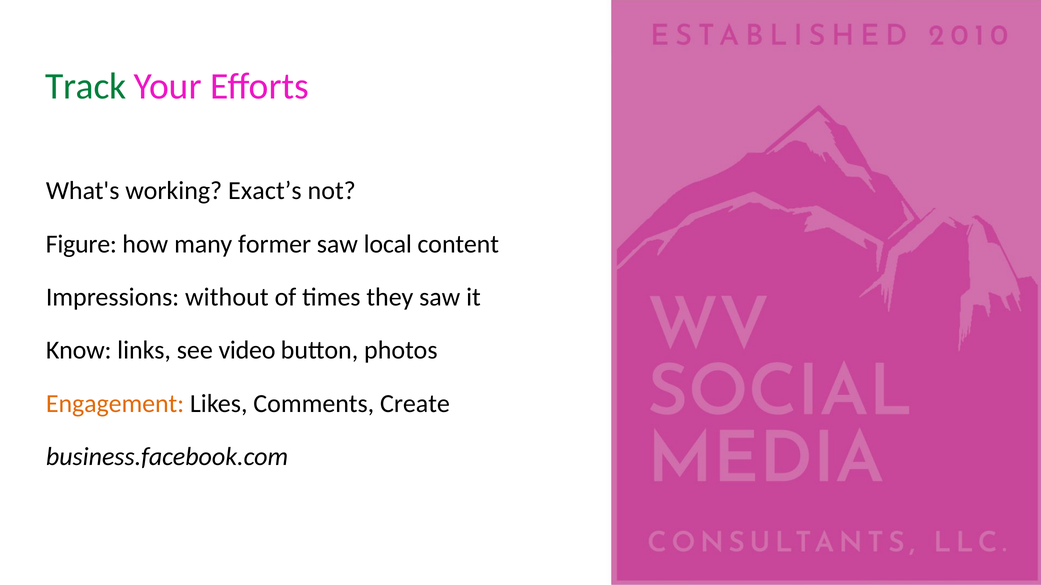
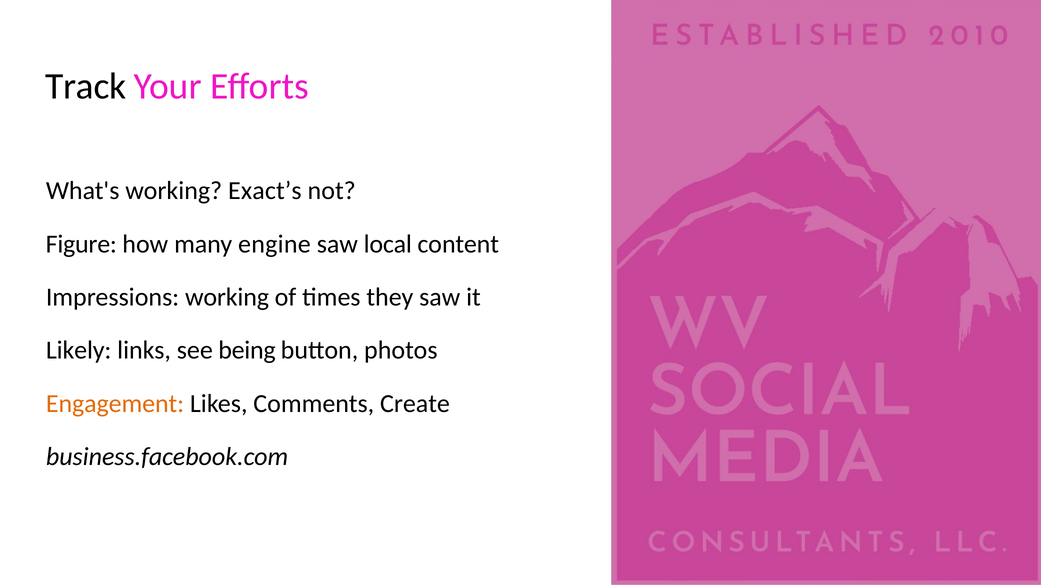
Track colour: green -> black (86, 86)
former: former -> engine (274, 244)
Impressions without: without -> working (227, 297)
Know: Know -> Likely (79, 351)
video: video -> being (247, 351)
